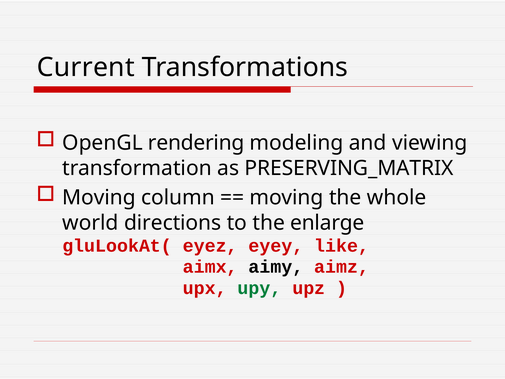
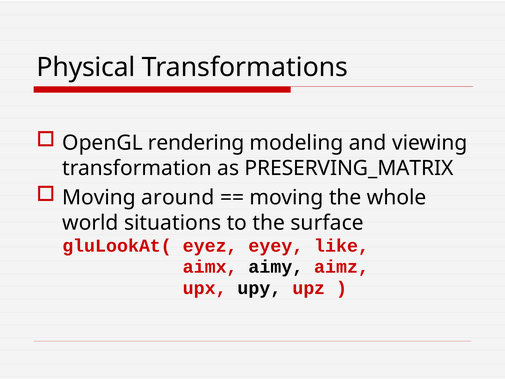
Current: Current -> Physical (86, 67)
column: column -> around (178, 198)
directions: directions -> situations (173, 223)
enlarge: enlarge -> surface (327, 223)
upy colour: green -> black (260, 288)
